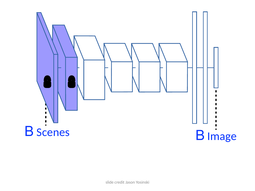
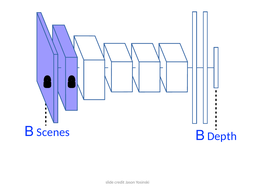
Image: Image -> Depth (222, 136)
